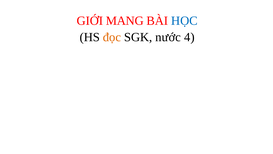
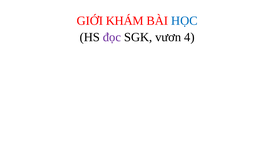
MANG: MANG -> KHÁM (125, 21)
đọc colour: orange -> purple (112, 37)
nước: nước -> vươn (168, 37)
